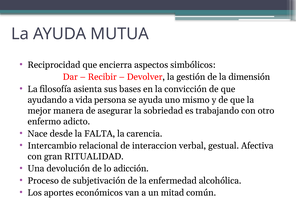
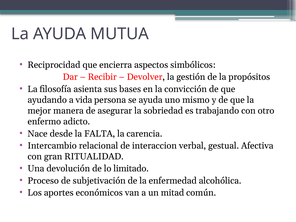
dimensión: dimensión -> propósitos (249, 77)
adicción: adicción -> limitado (131, 169)
